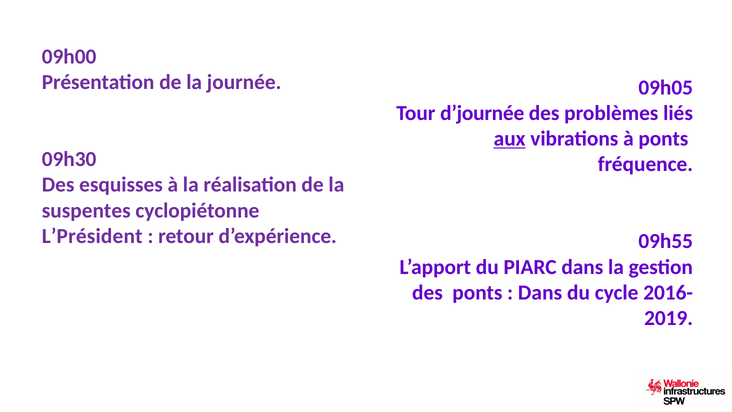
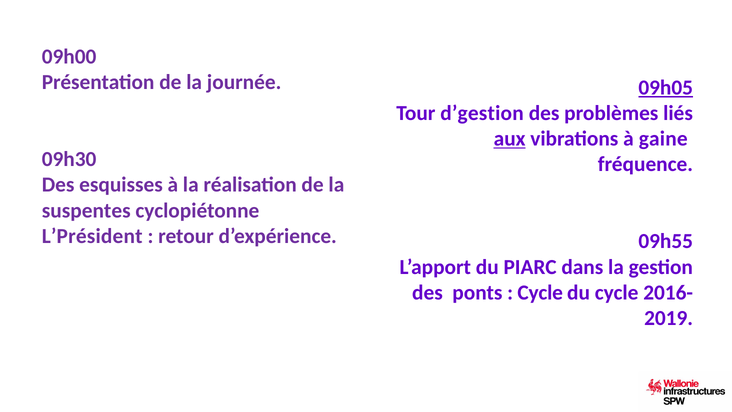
09h05 underline: none -> present (666, 87)
d’journée: d’journée -> d’gestion (482, 113)
à ponts: ponts -> gaine (663, 139)
Dans: Dans -> Cycle (540, 293)
